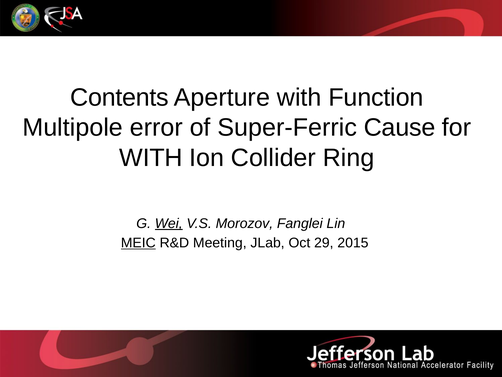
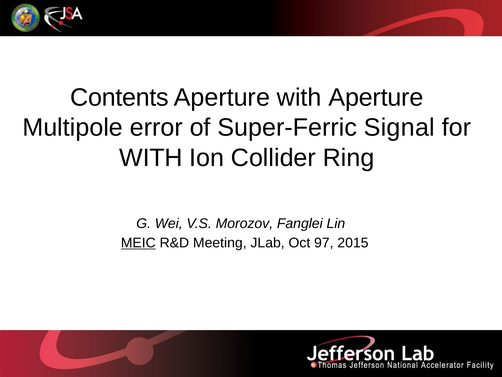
with Function: Function -> Aperture (376, 97)
Cause: Cause -> Signal (399, 127)
Wei underline: present -> none (169, 223)
29: 29 -> 97 (324, 243)
